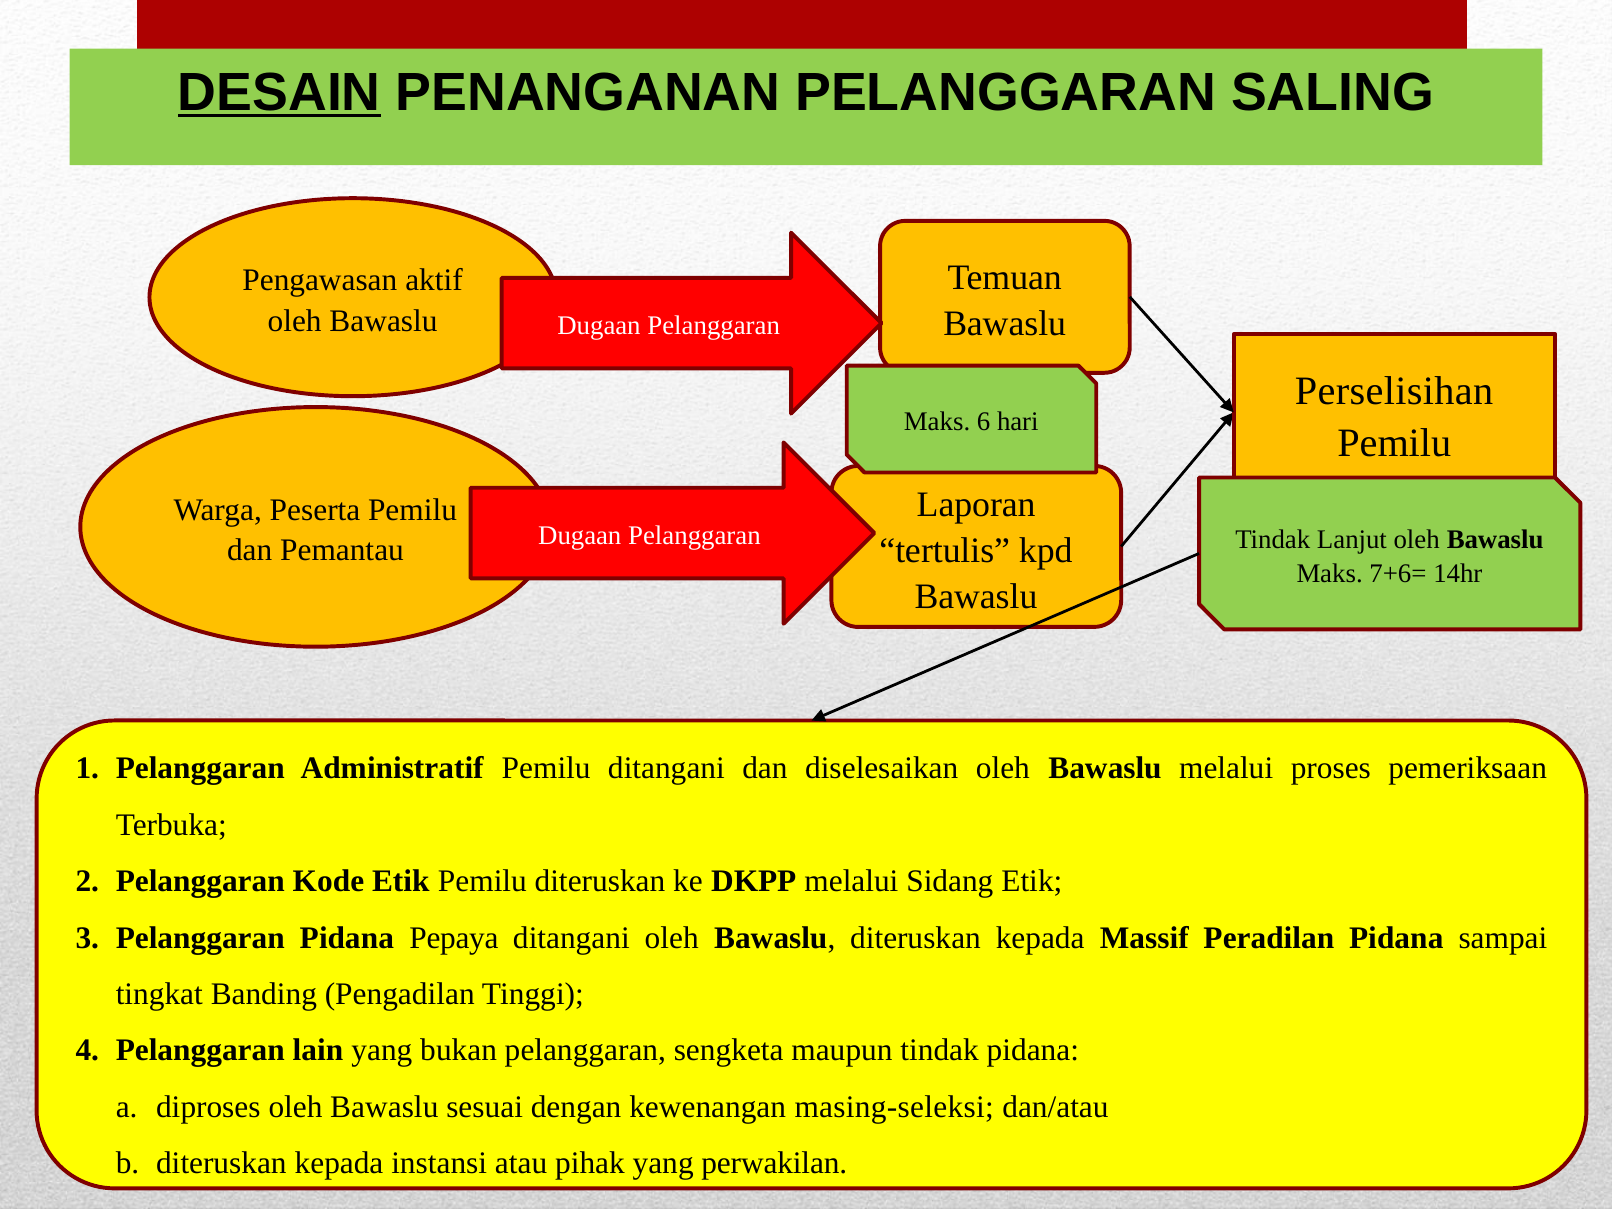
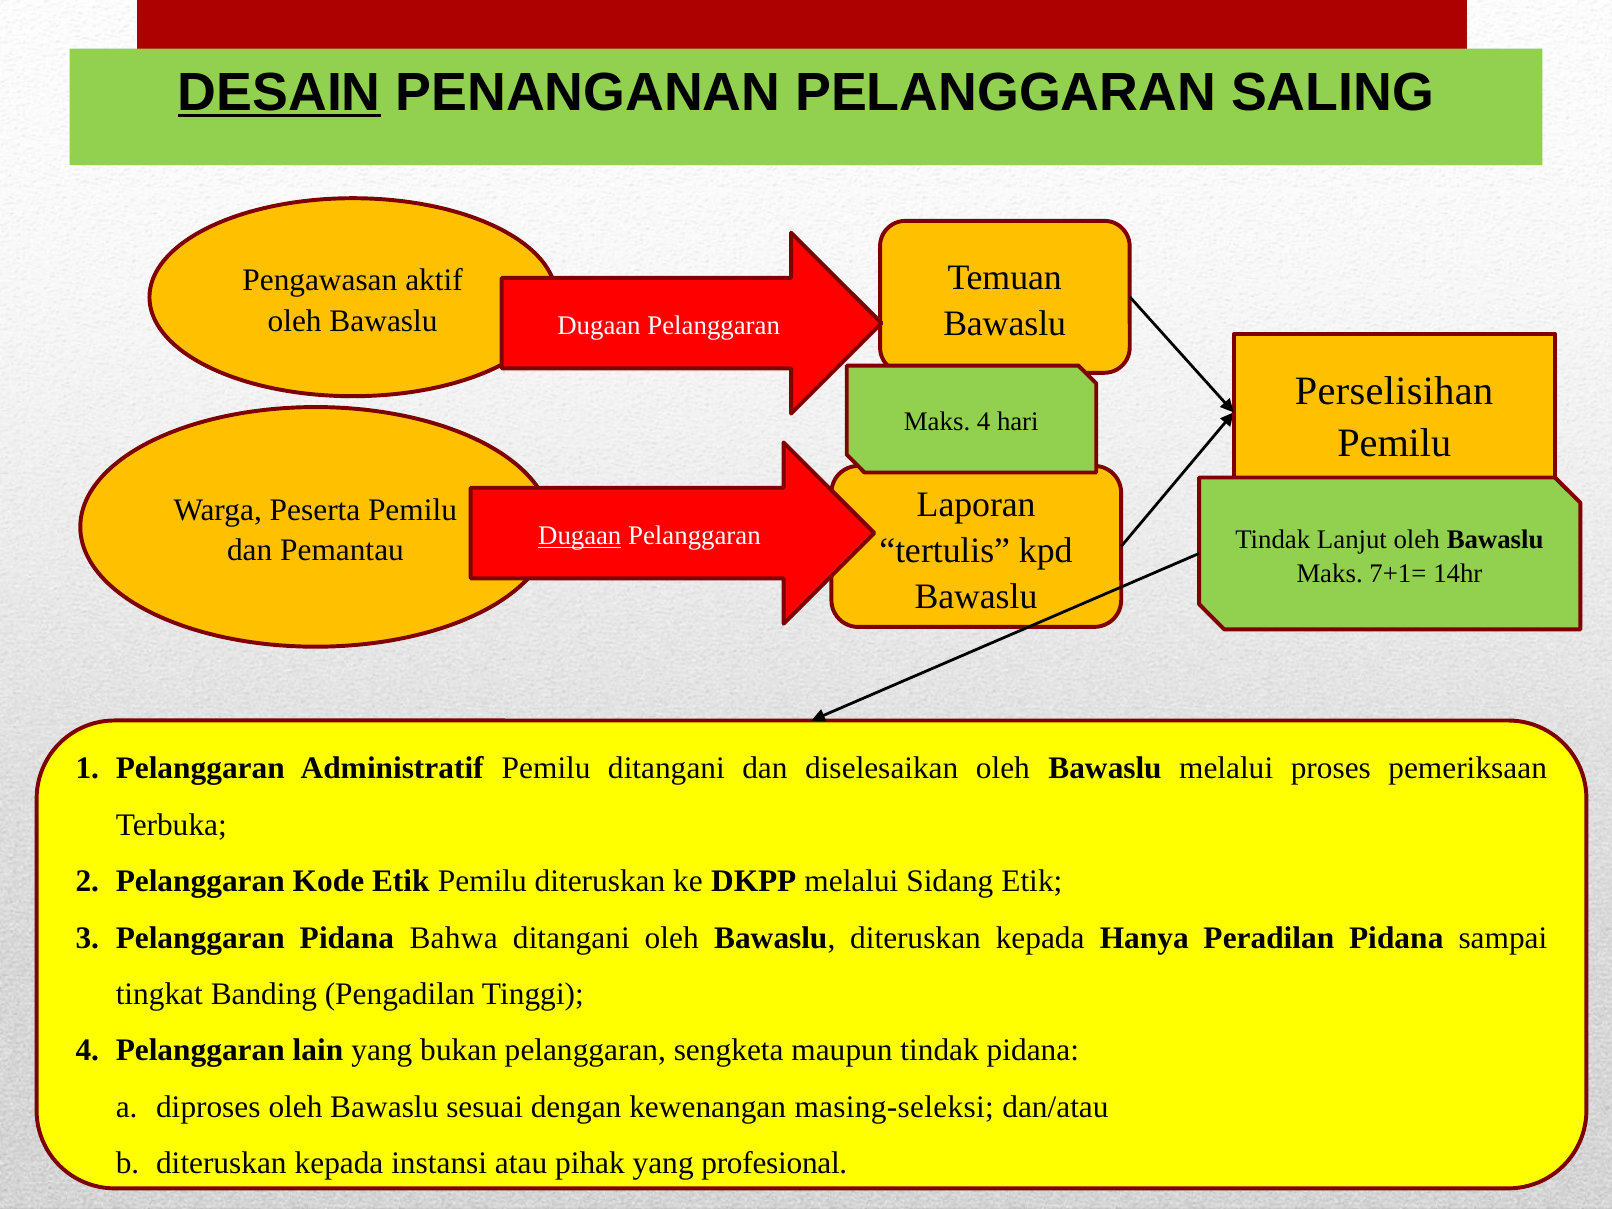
Maks 6: 6 -> 4 (984, 422)
Dugaan underline: none -> present (580, 536)
7+6=: 7+6= -> 7+1= (1398, 574)
Pepaya: Pepaya -> Bahwa (454, 938)
Massif: Massif -> Hanya (1144, 938)
perwakilan: perwakilan -> profesional (774, 1163)
